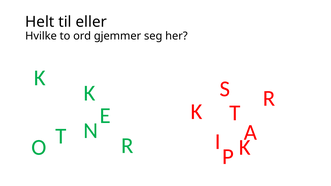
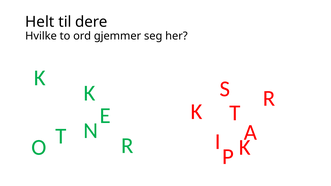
eller: eller -> dere (91, 22)
